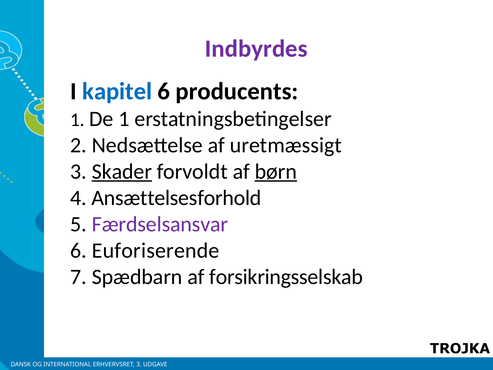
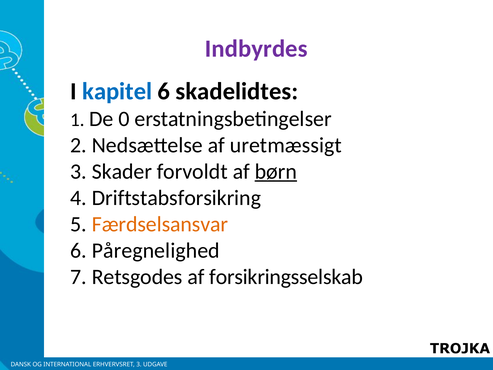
producents: producents -> skadelidtes (237, 91)
De 1: 1 -> 0 (124, 119)
Skader underline: present -> none (122, 172)
Ansættelsesforhold: Ansættelsesforhold -> Driftstabsforsikring (176, 198)
Færdselsansvar colour: purple -> orange (160, 224)
Euforiserende: Euforiserende -> Påregnelighed (156, 250)
Spædbarn: Spædbarn -> Retsgodes (137, 277)
